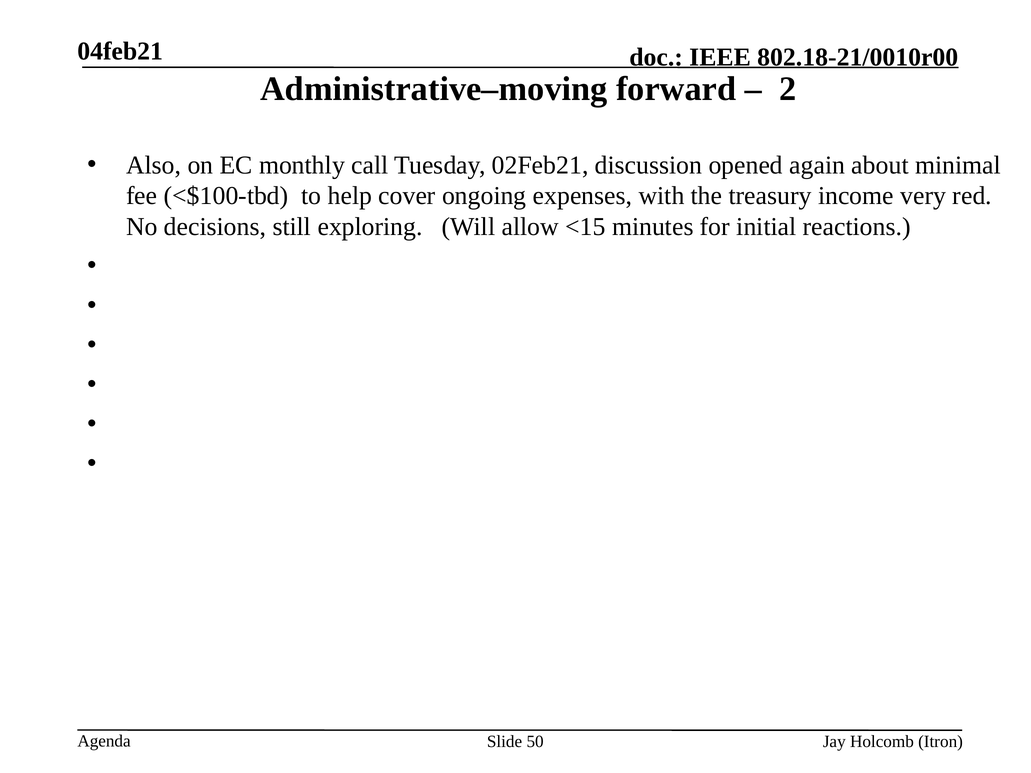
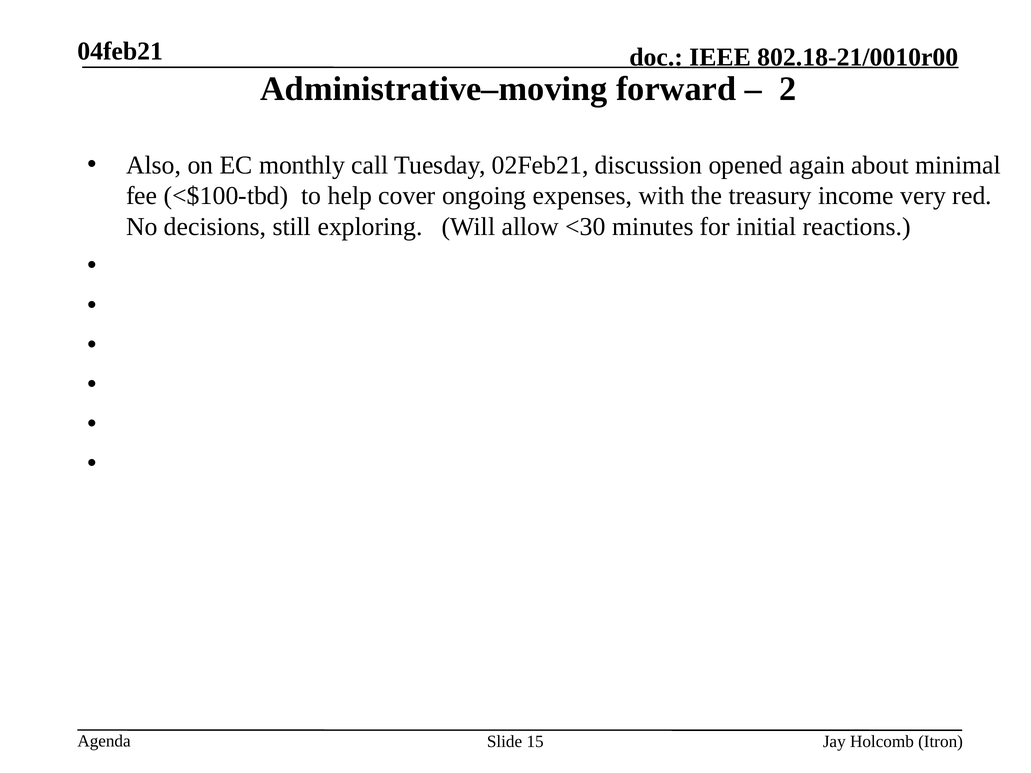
<15: <15 -> <30 (585, 227)
50: 50 -> 15 (535, 742)
